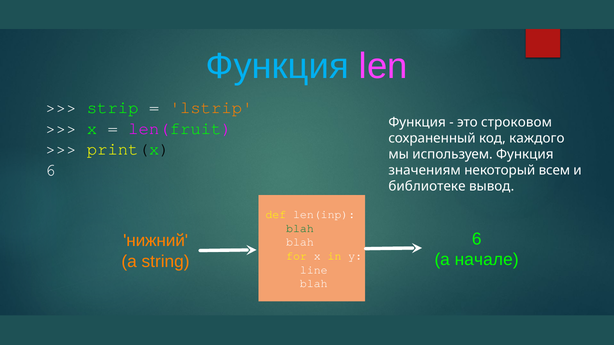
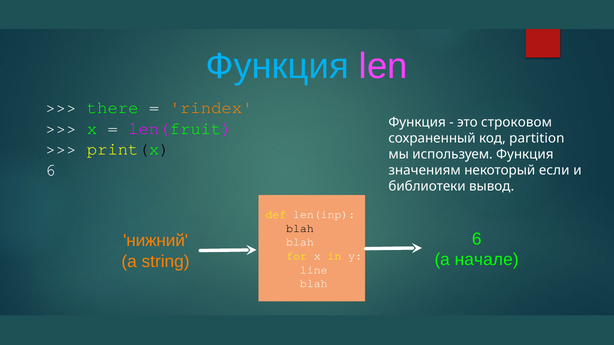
strip: strip -> there (113, 108)
lstrip: lstrip -> rindex (211, 108)
каждого: каждого -> partition (537, 138)
всем: всем -> если (554, 171)
библиотеке: библиотеке -> библиотеки (427, 187)
blah colour: green -> black (300, 229)
